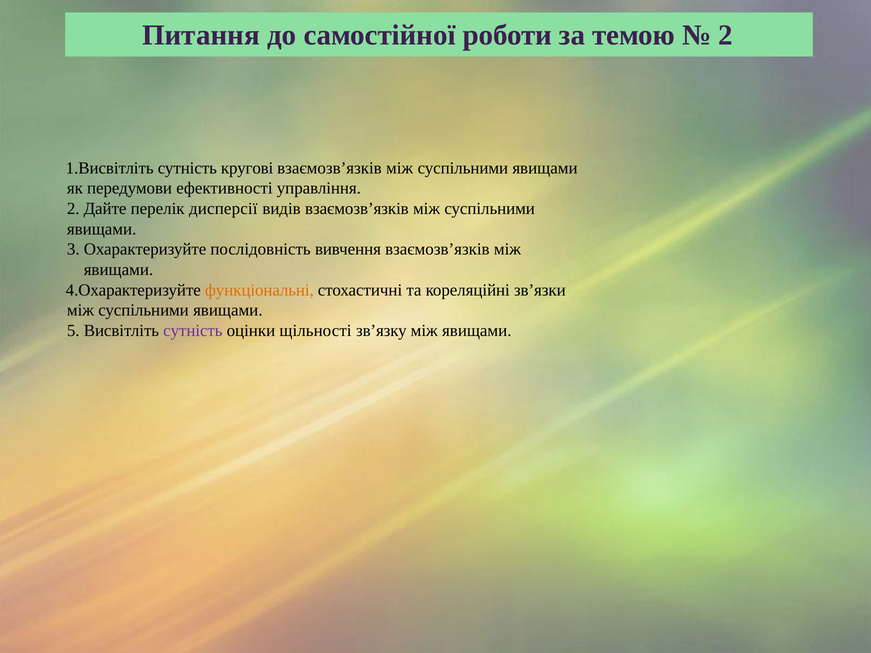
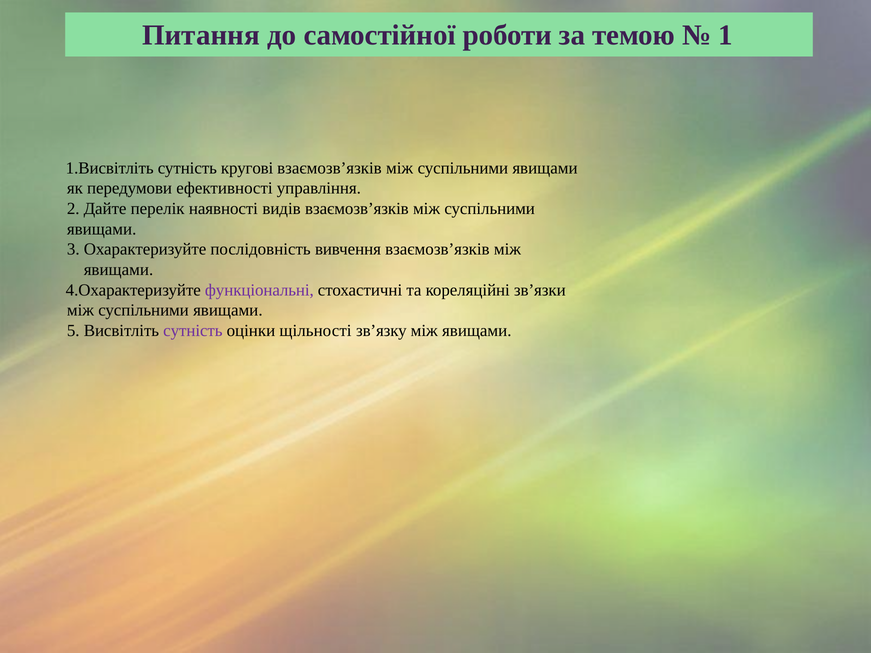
2: 2 -> 1 (726, 35)
дисперсії: дисперсії -> наявності (223, 209)
функціональні colour: orange -> purple (259, 290)
